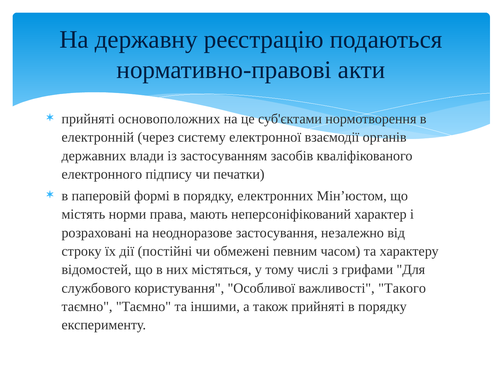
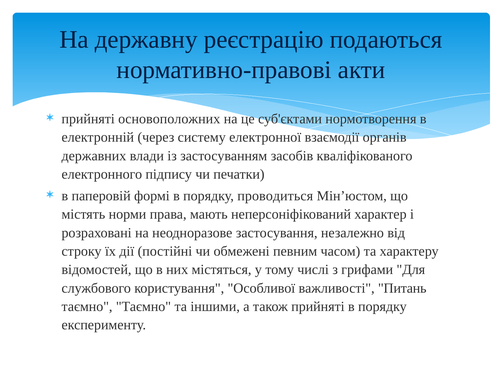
електронних: електронних -> проводиться (275, 196)
Такого: Такого -> Питань (402, 288)
